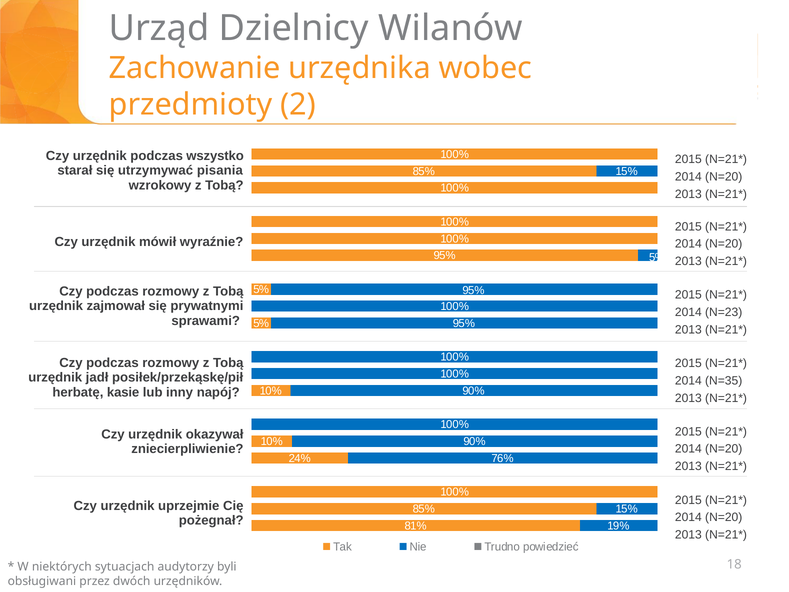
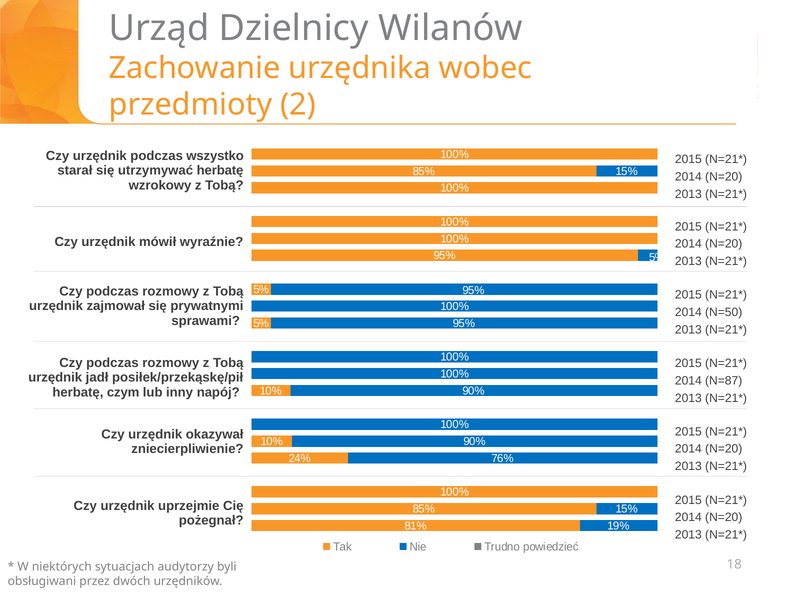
utrzymywać pisania: pisania -> herbatę (220, 170)
N=23: N=23 -> N=50 (724, 312)
N=35: N=35 -> N=87 (724, 381)
kasie: kasie -> czym (123, 392)
